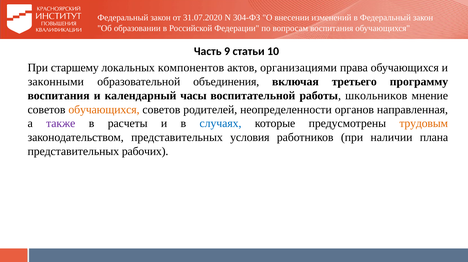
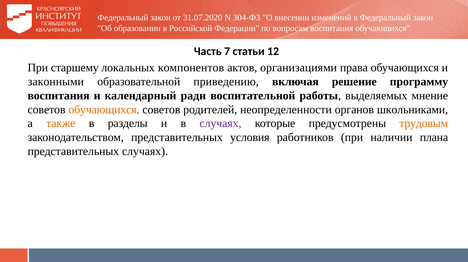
9: 9 -> 7 (227, 51)
10: 10 -> 12 (273, 51)
объединения: объединения -> приведению (226, 82)
третьего: третьего -> решение (354, 82)
часы: часы -> ради (193, 96)
школьников: школьников -> выделяемых (376, 96)
направленная: направленная -> школьниками (412, 110)
также colour: purple -> orange (61, 124)
расчеты: расчеты -> разделы (128, 124)
случаях colour: blue -> purple (221, 124)
представительных рабочих: рабочих -> случаях (145, 152)
